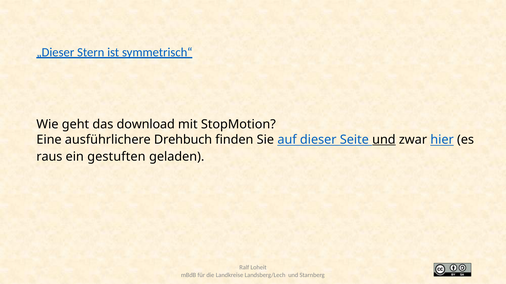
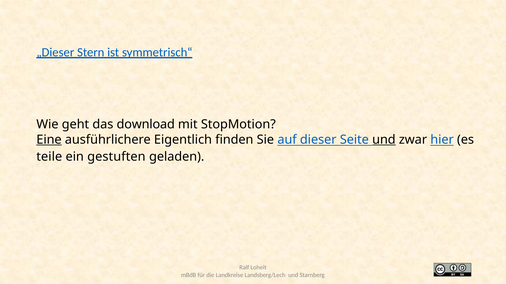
Eine underline: none -> present (49, 140)
Drehbuch: Drehbuch -> Eigentlich (183, 140)
raus: raus -> teile (49, 157)
